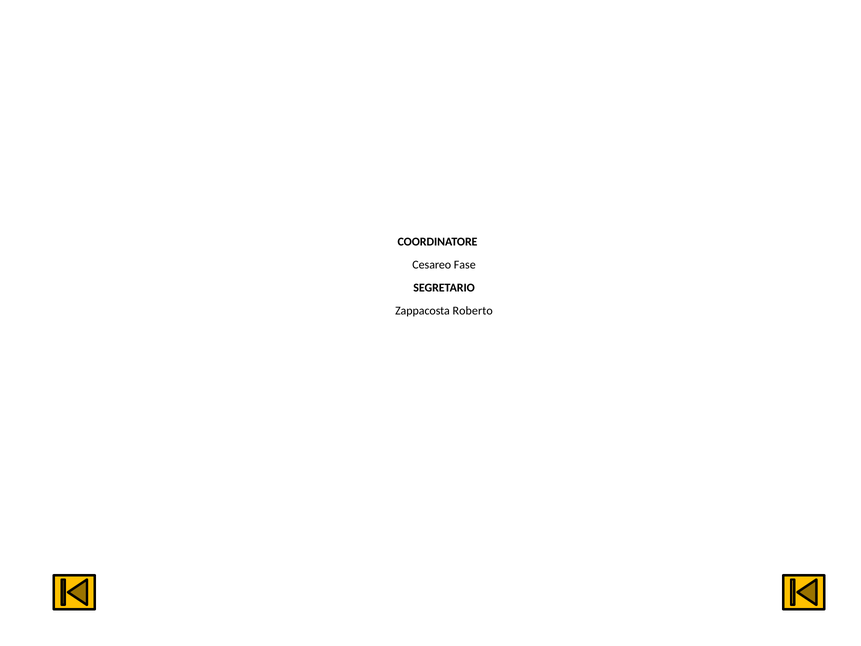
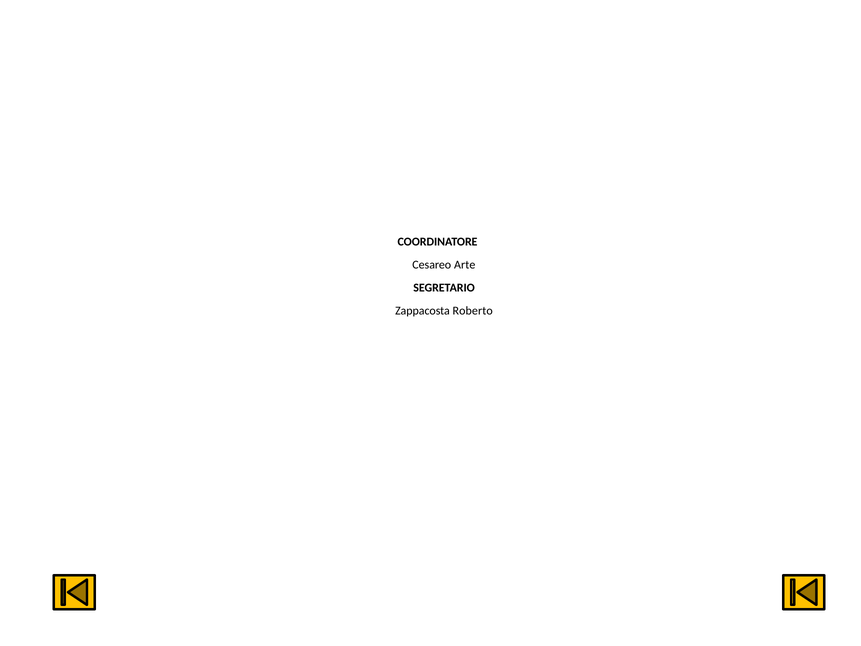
Fase: Fase -> Arte (465, 265)
